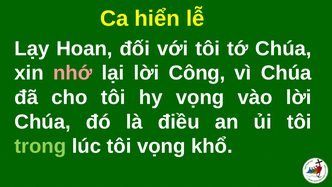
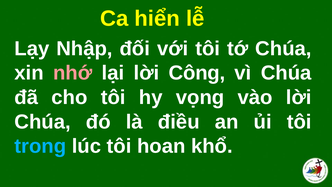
Hoan: Hoan -> Nhập (84, 49)
trong colour: light green -> light blue (40, 146)
tôi vọng: vọng -> hoan (161, 146)
